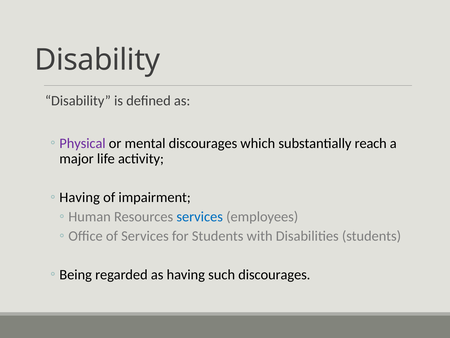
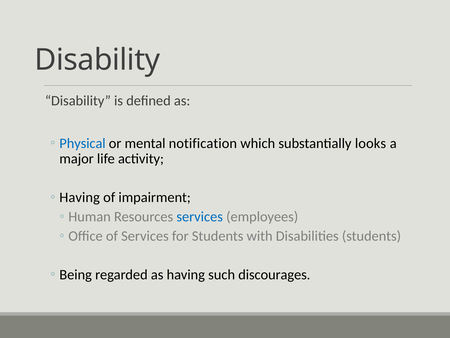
Physical colour: purple -> blue (83, 143)
mental discourages: discourages -> notification (203, 143)
reach: reach -> looks (371, 143)
